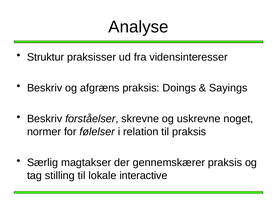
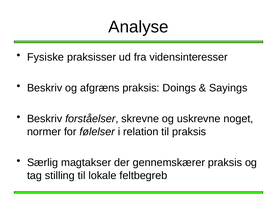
Struktur: Struktur -> Fysiske (46, 57)
interactive: interactive -> feltbegreb (143, 175)
